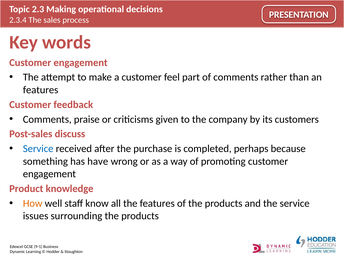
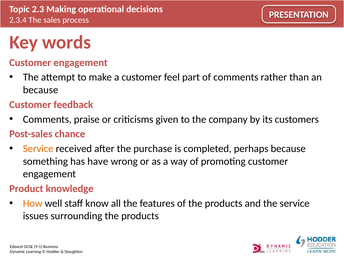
features: features -> because (41, 90)
discuss: discuss -> chance (70, 134)
Service colour: blue -> orange (38, 149)
